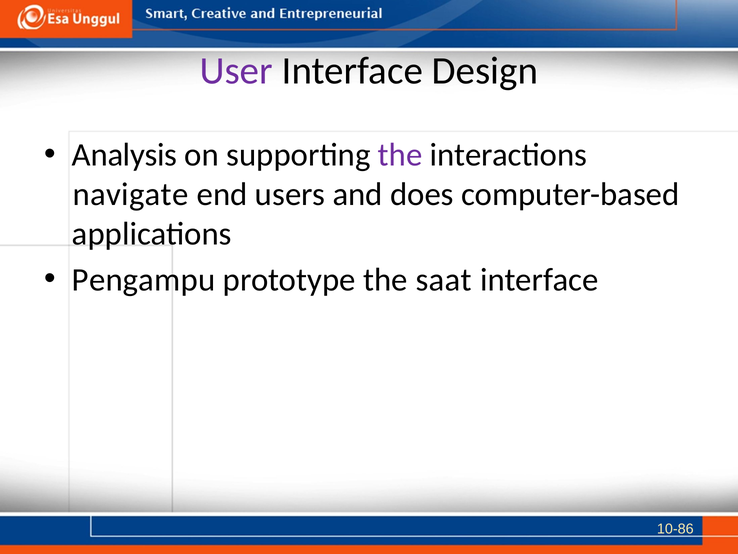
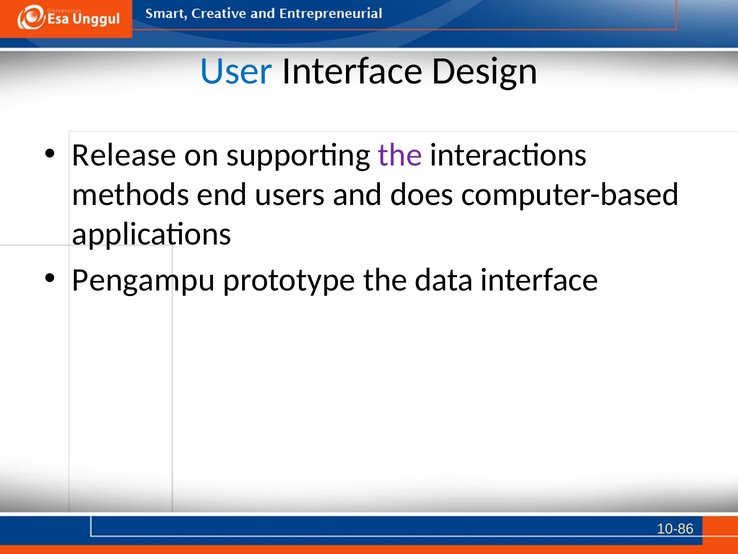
User colour: purple -> blue (236, 71)
Analysis: Analysis -> Release (124, 155)
navigate: navigate -> methods (131, 194)
saat: saat -> data (444, 279)
